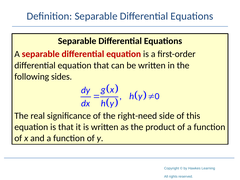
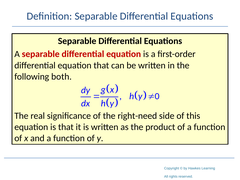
sides: sides -> both (61, 77)
